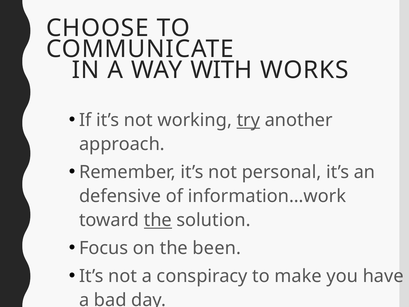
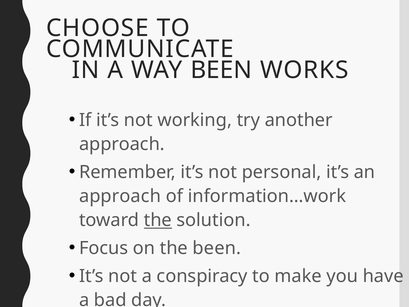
WAY WITH: WITH -> BEEN (221, 70)
try underline: present -> none (248, 120)
defensive: defensive -> approach (120, 196)
